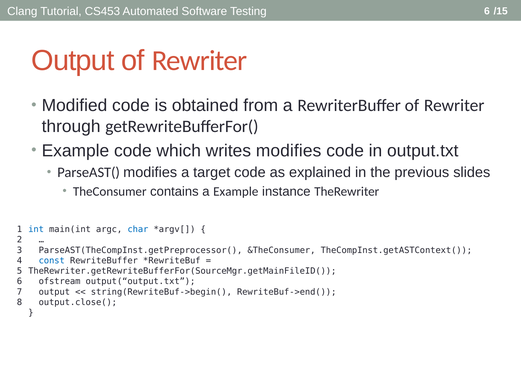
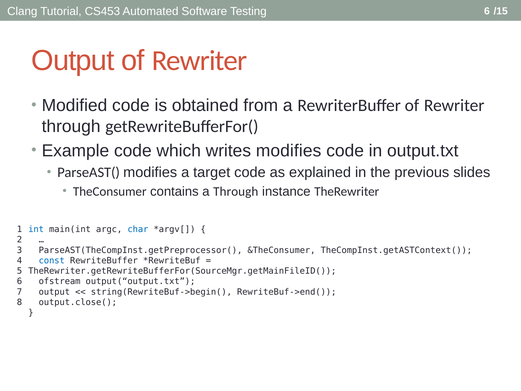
a Example: Example -> Through (236, 191)
